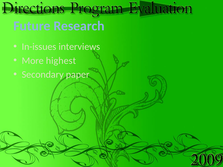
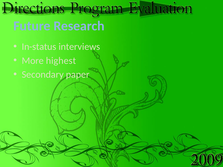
In-issues: In-issues -> In-status (39, 47)
